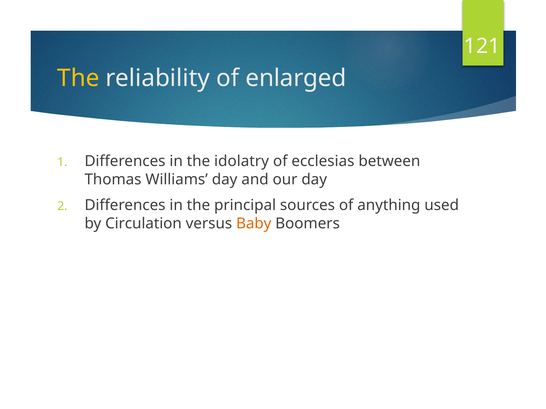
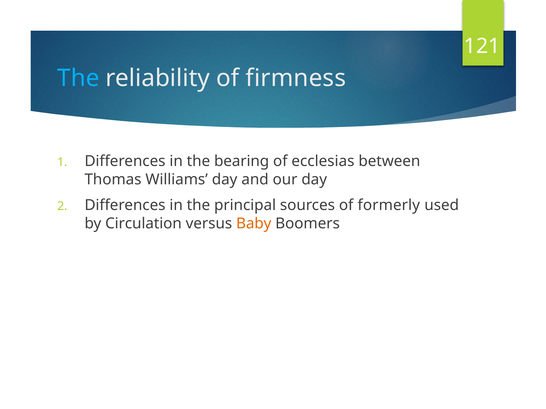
The colour: yellow -> light blue (78, 78)
enlarged: enlarged -> firmness (296, 78)
idolatry: idolatry -> bearing (242, 162)
anything: anything -> formerly (389, 206)
